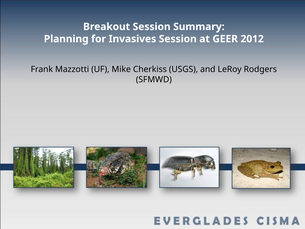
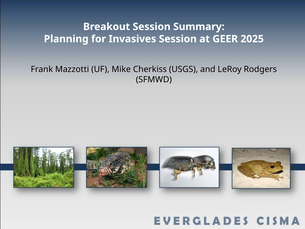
2012: 2012 -> 2025 (252, 39)
